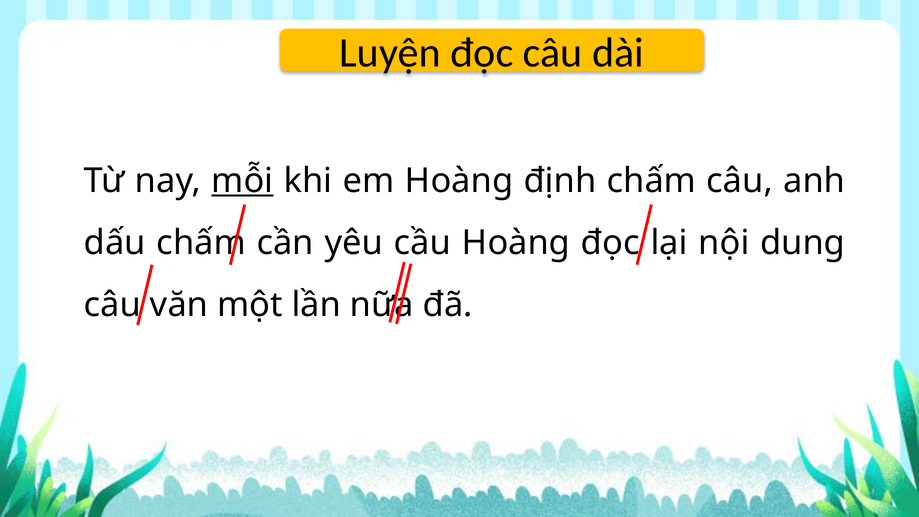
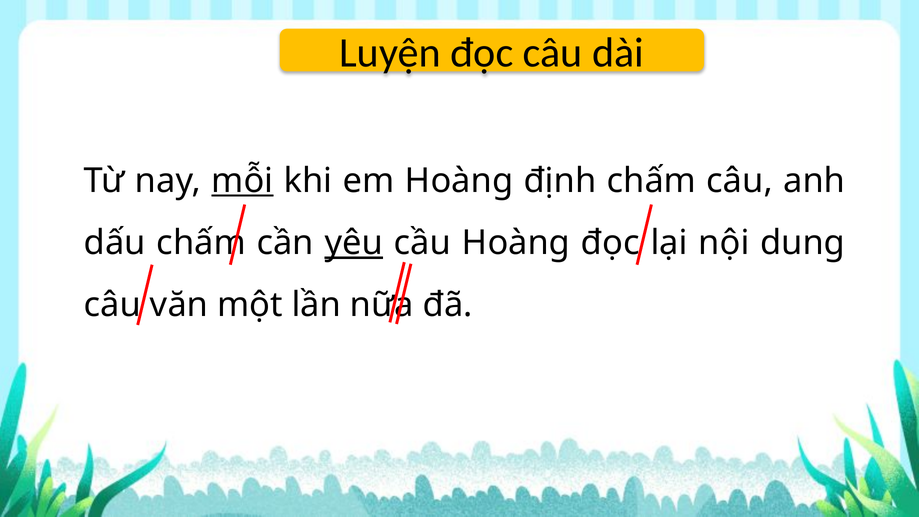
yêu underline: none -> present (354, 243)
